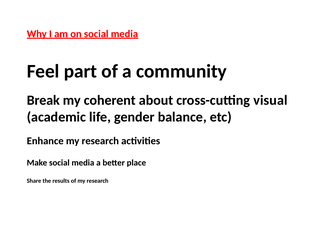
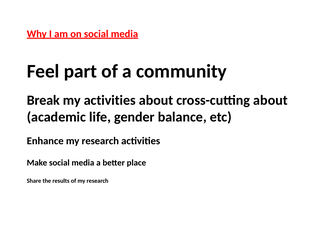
my coherent: coherent -> activities (110, 100)
cross-cutting visual: visual -> about (270, 100)
